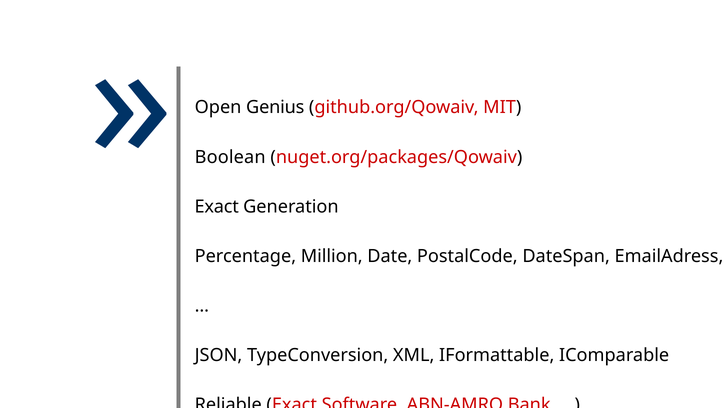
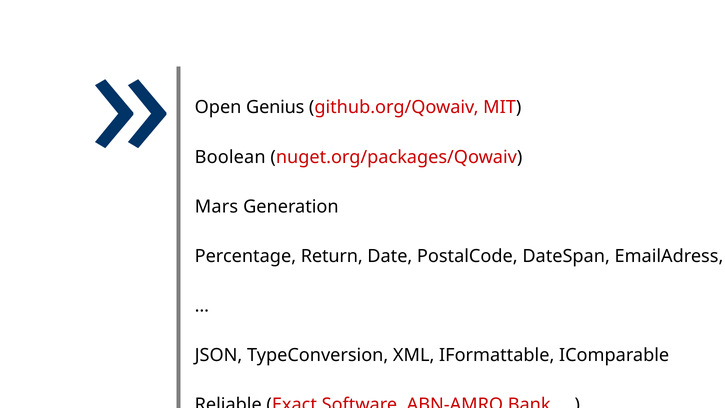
Exact: Exact -> Mars (217, 206)
Million: Million -> Return (332, 256)
